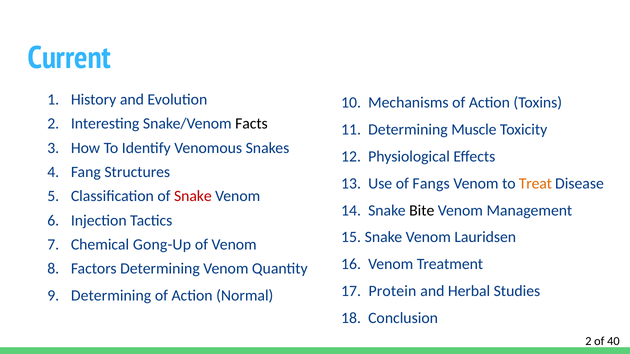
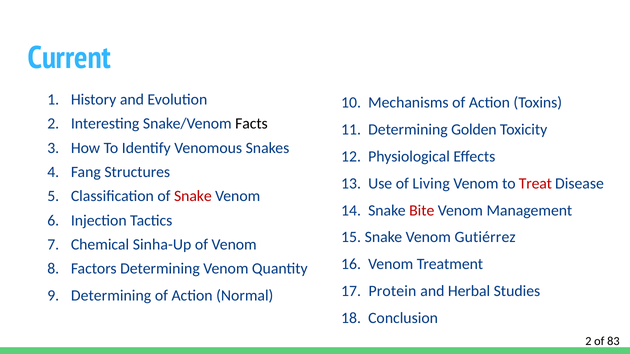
Muscle: Muscle -> Golden (474, 130)
Fangs: Fangs -> Living (431, 184)
Treat colour: orange -> red (535, 184)
Bite colour: black -> red (422, 211)
Lauridsen: Lauridsen -> Gutiérrez (485, 238)
Gong-Up: Gong-Up -> Sinha-Up (162, 245)
40: 40 -> 83 (613, 342)
